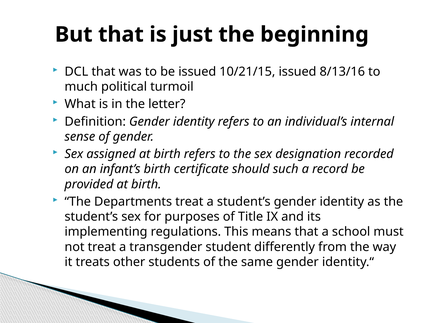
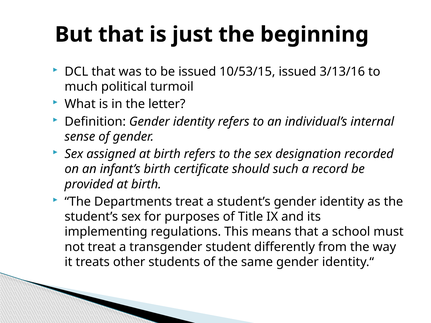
10/21/15: 10/21/15 -> 10/53/15 (247, 72)
8/13/16: 8/13/16 -> 3/13/16 (342, 72)
